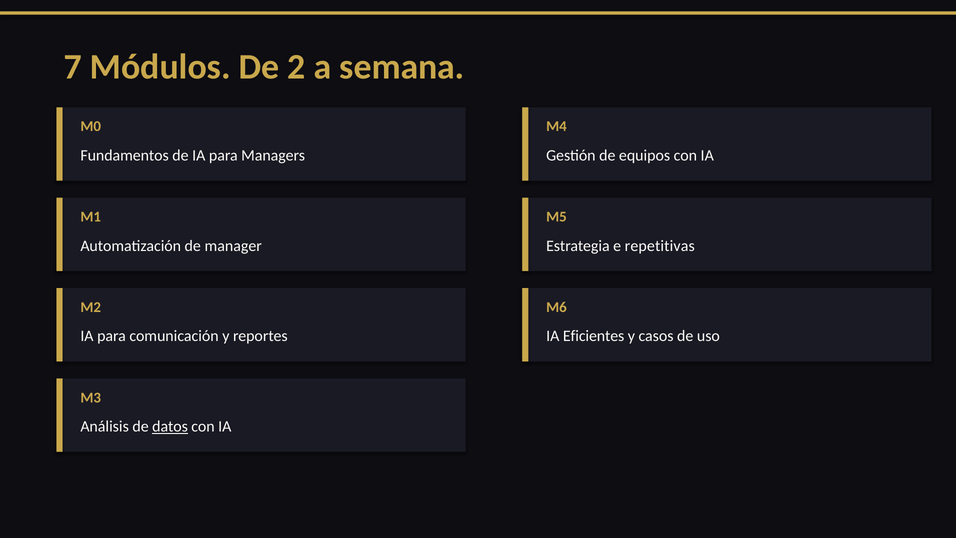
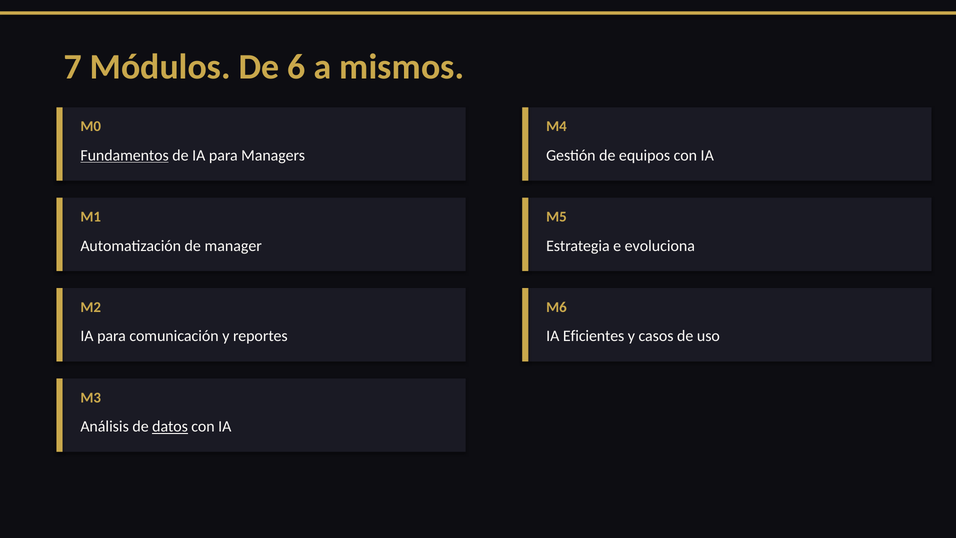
2: 2 -> 6 (296, 67)
semana: semana -> mismos (402, 67)
Fundamentos underline: none -> present (125, 155)
repetitivas: repetitivas -> evoluciona (660, 246)
